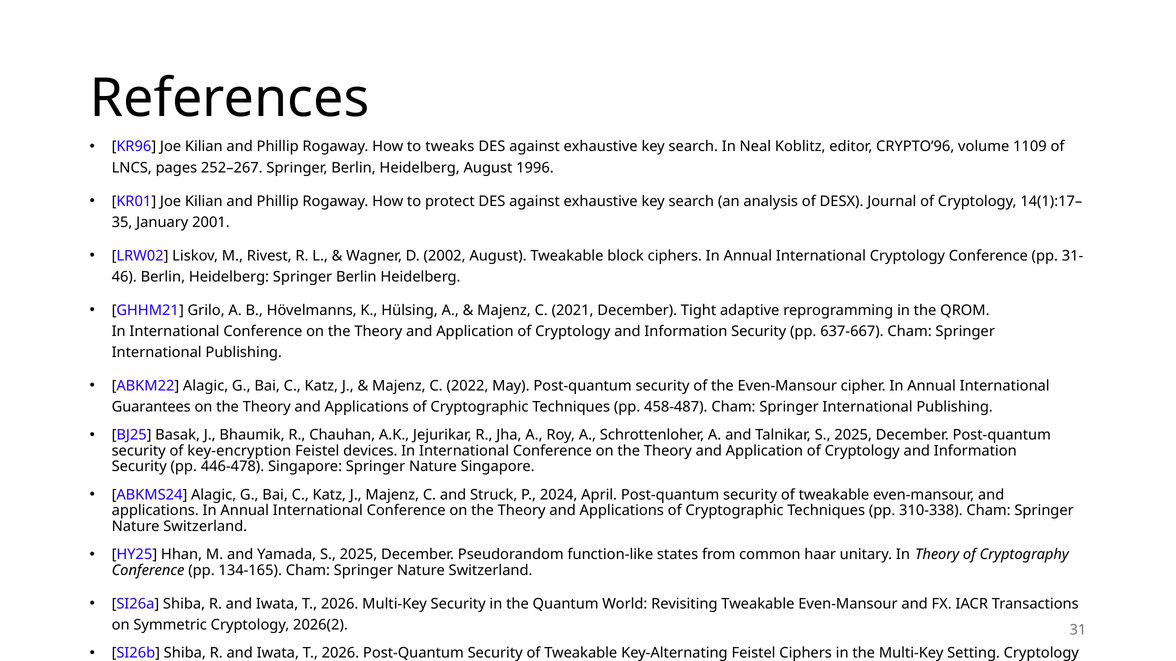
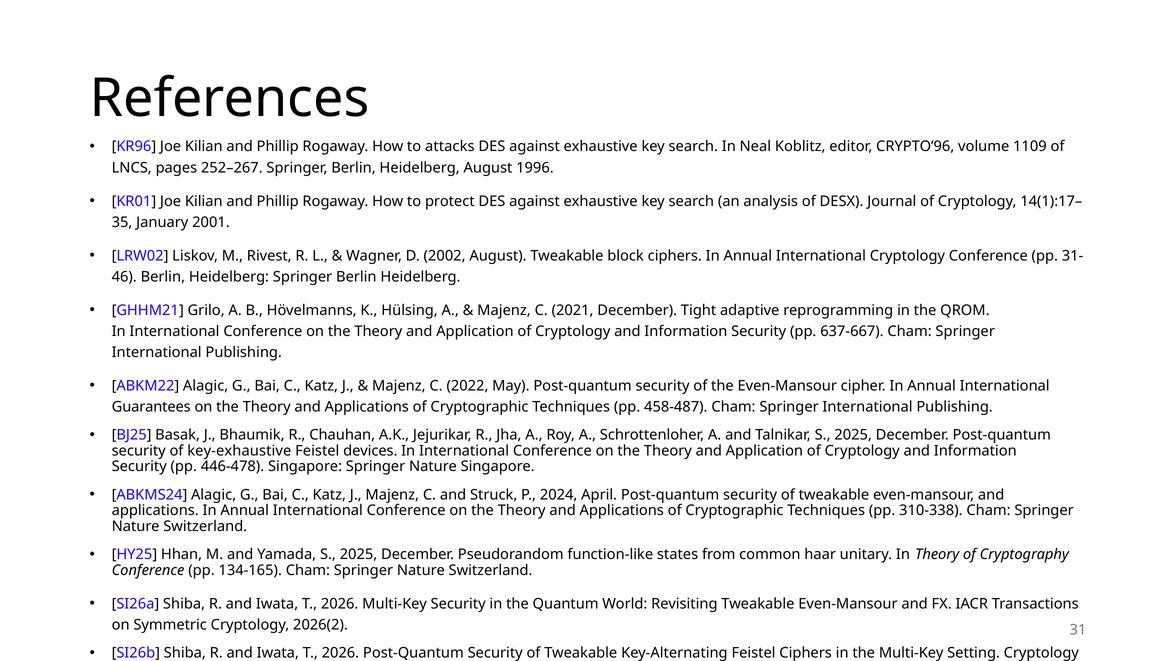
tweaks: tweaks -> attacks (450, 147)
key-encryption: key-encryption -> key-exhaustive (239, 451)
